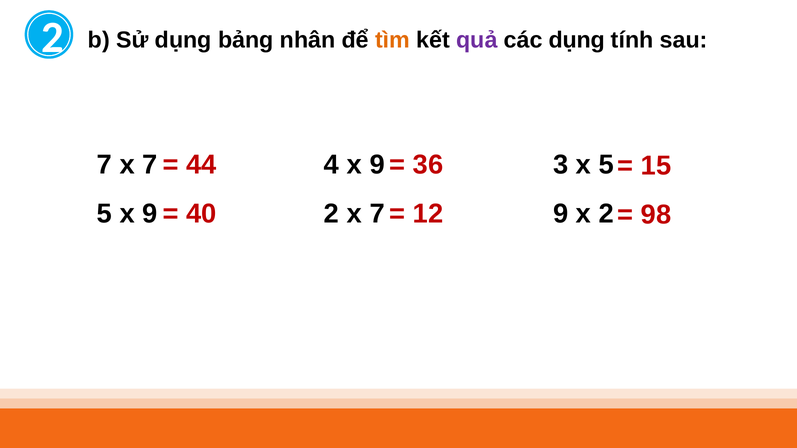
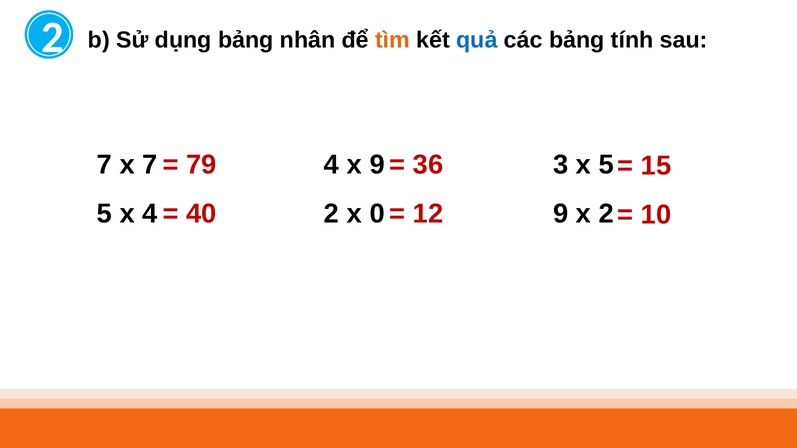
quả colour: purple -> blue (477, 40)
các dụng: dụng -> bảng (577, 40)
44: 44 -> 79 (201, 165)
5 x 9: 9 -> 4 (150, 214)
2 x 7: 7 -> 0 (377, 214)
98: 98 -> 10 (656, 215)
